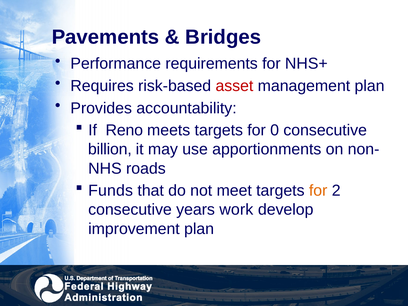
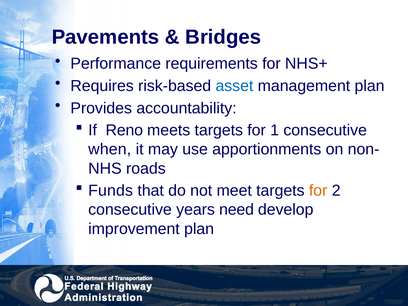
asset colour: red -> blue (234, 86)
0: 0 -> 1 (275, 130)
billion: billion -> when (110, 149)
work: work -> need (237, 210)
